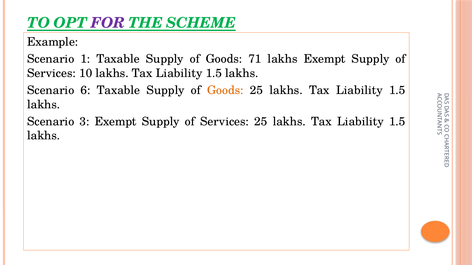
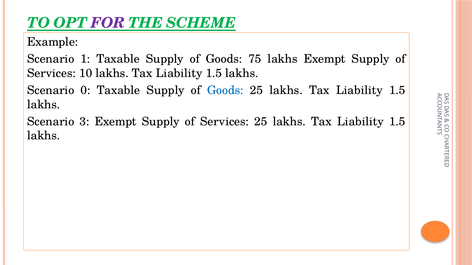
71: 71 -> 75 (255, 59)
6: 6 -> 0 (86, 90)
Goods colour: orange -> blue (225, 90)
